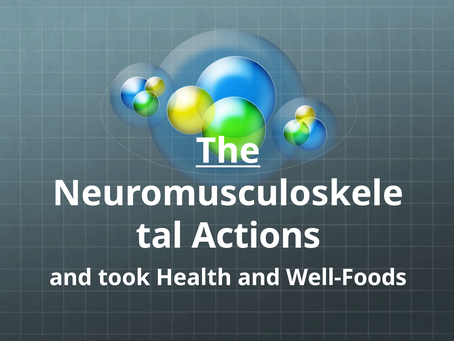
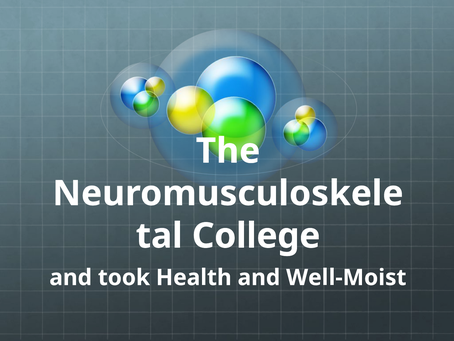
The underline: present -> none (228, 151)
Actions: Actions -> College (256, 236)
Well-Foods: Well-Foods -> Well-Moist (346, 277)
